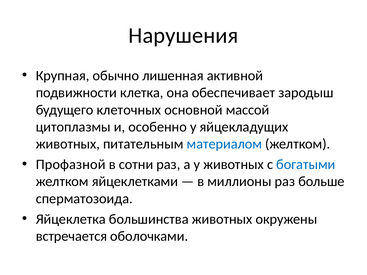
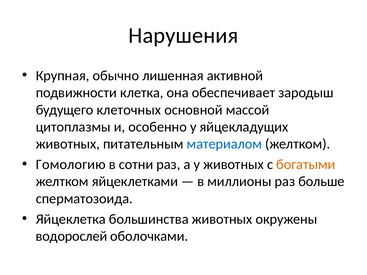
Профазной: Профазной -> Гомологию (71, 165)
богатыми colour: blue -> orange (306, 165)
встречается: встречается -> водорослей (71, 236)
